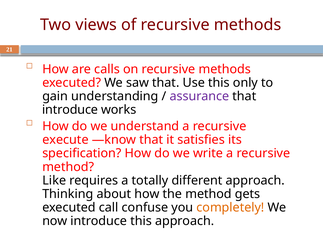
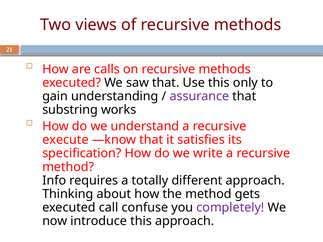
introduce: introduce -> substring (70, 110)
Like: Like -> Info (54, 181)
completely colour: orange -> purple (230, 208)
